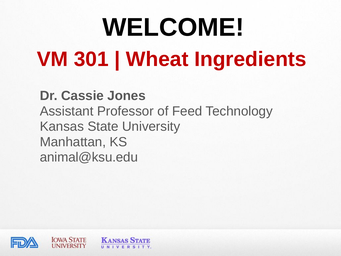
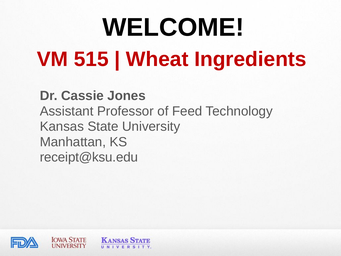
301: 301 -> 515 (91, 59)
animal@ksu.edu: animal@ksu.edu -> receipt@ksu.edu (89, 157)
